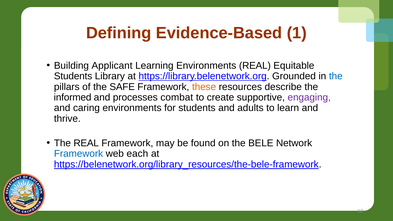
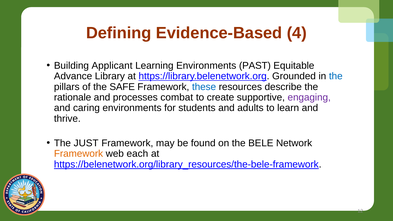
1: 1 -> 4 (297, 33)
Environments REAL: REAL -> PAST (255, 66)
Students: Students -> Advance (73, 76)
these colour: orange -> blue (204, 87)
informed: informed -> rationale (73, 97)
The REAL: REAL -> JUST (86, 143)
Framework colour: blue -> orange (79, 154)
